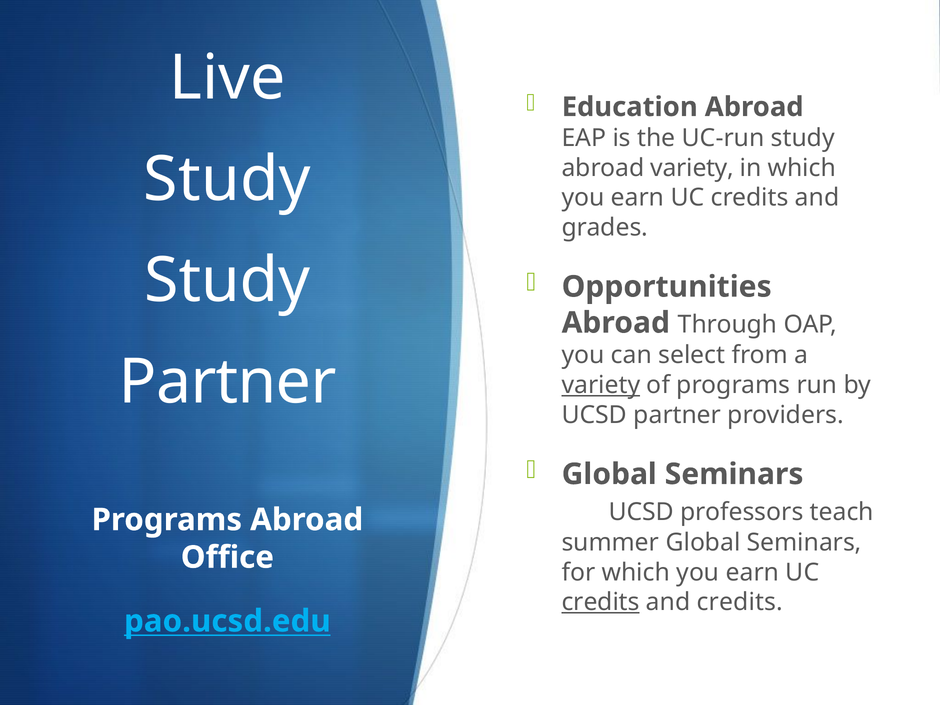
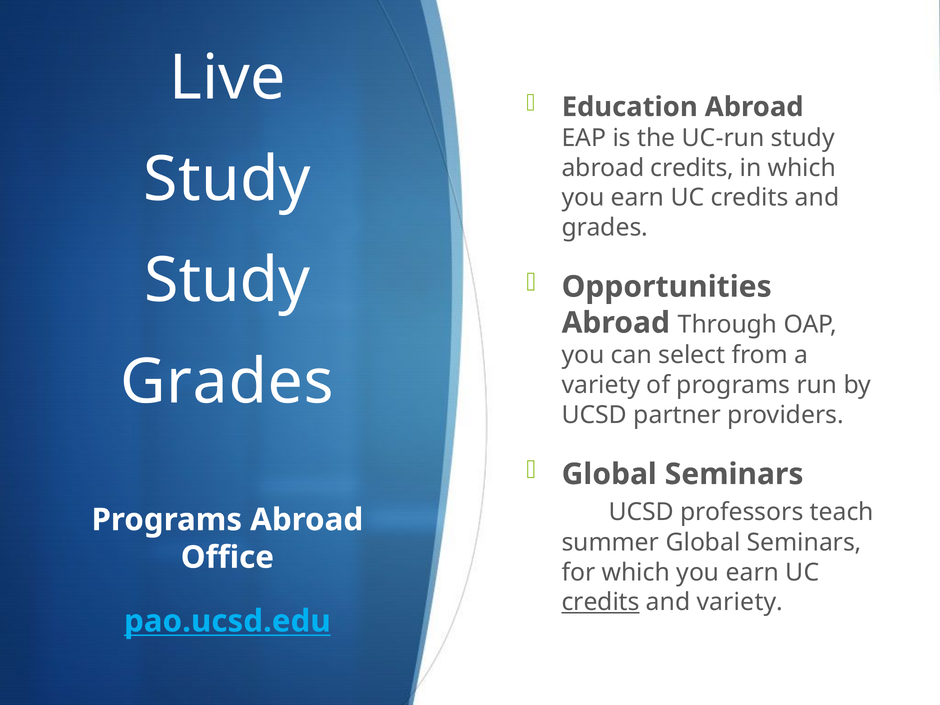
abroad variety: variety -> credits (692, 168)
Partner: Partner -> Grades (227, 382)
variety underline: present -> none (601, 385)
and credits: credits -> variety (740, 602)
